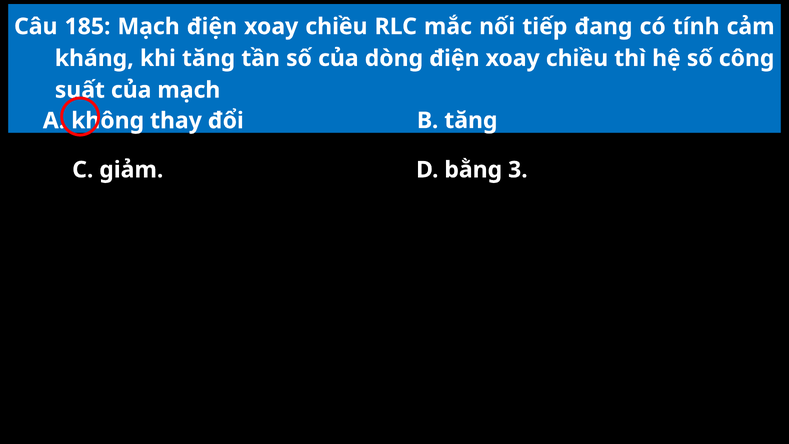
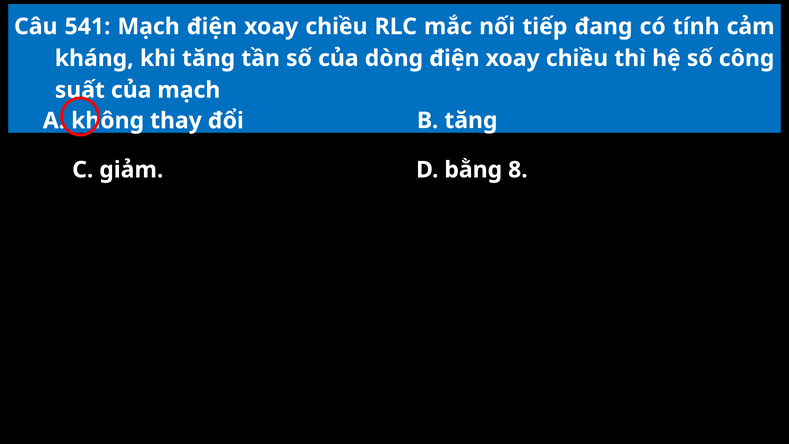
185: 185 -> 541 (88, 27)
3: 3 -> 8 (518, 170)
